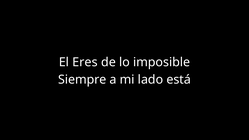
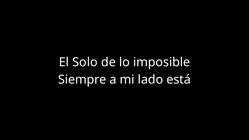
Eres: Eres -> Solo (85, 62)
